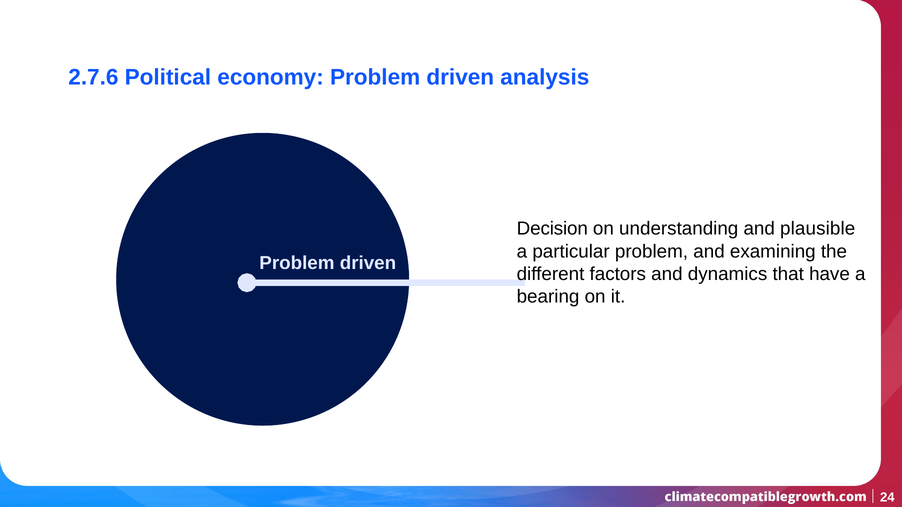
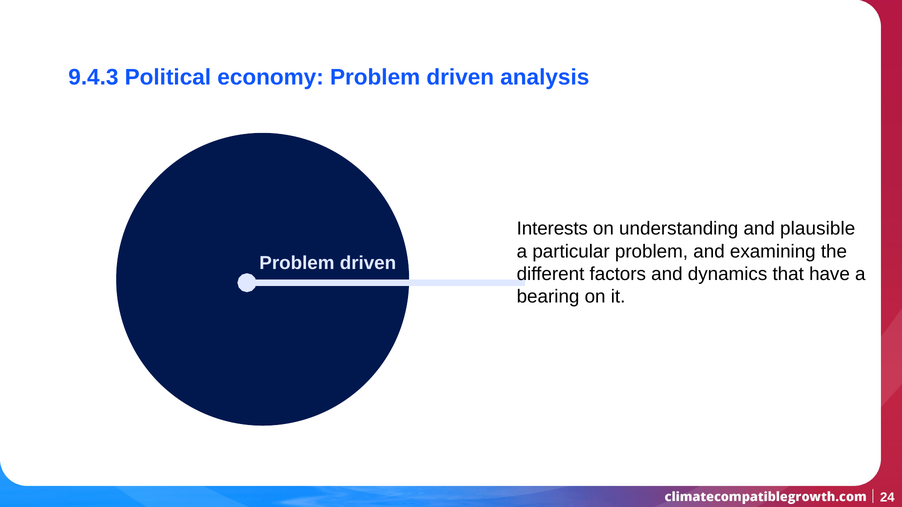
2.7.6: 2.7.6 -> 9.4.3 (93, 77)
Decision: Decision -> Interests (552, 229)
